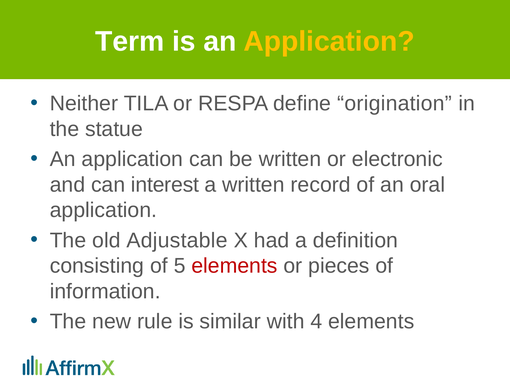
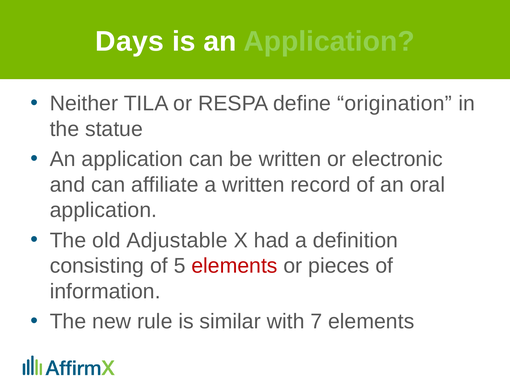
Term: Term -> Days (130, 42)
Application colour: yellow -> light green (329, 42)
interest: interest -> affiliate (165, 185)
4: 4 -> 7 (316, 321)
